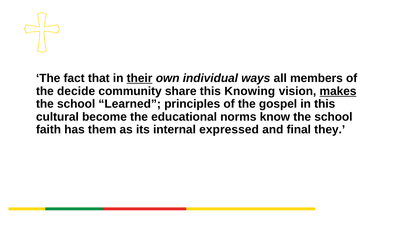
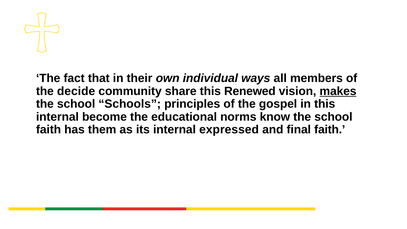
their underline: present -> none (140, 78)
Knowing: Knowing -> Renewed (250, 91)
Learned: Learned -> Schools (130, 104)
cultural: cultural -> internal (57, 117)
final they: they -> faith (330, 130)
